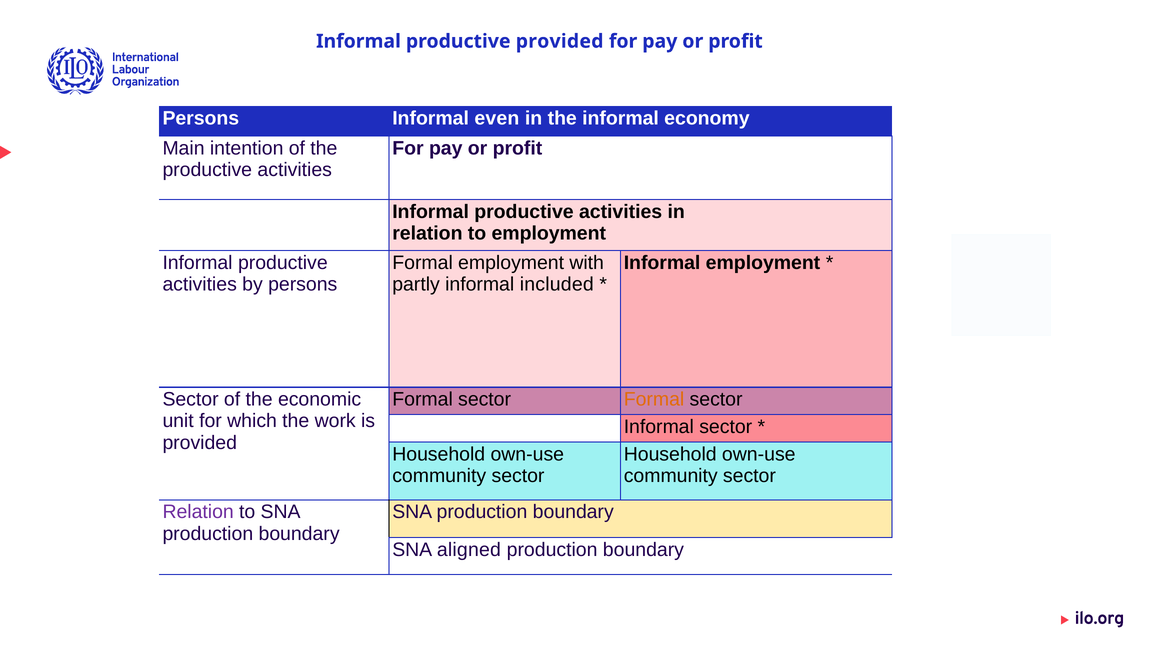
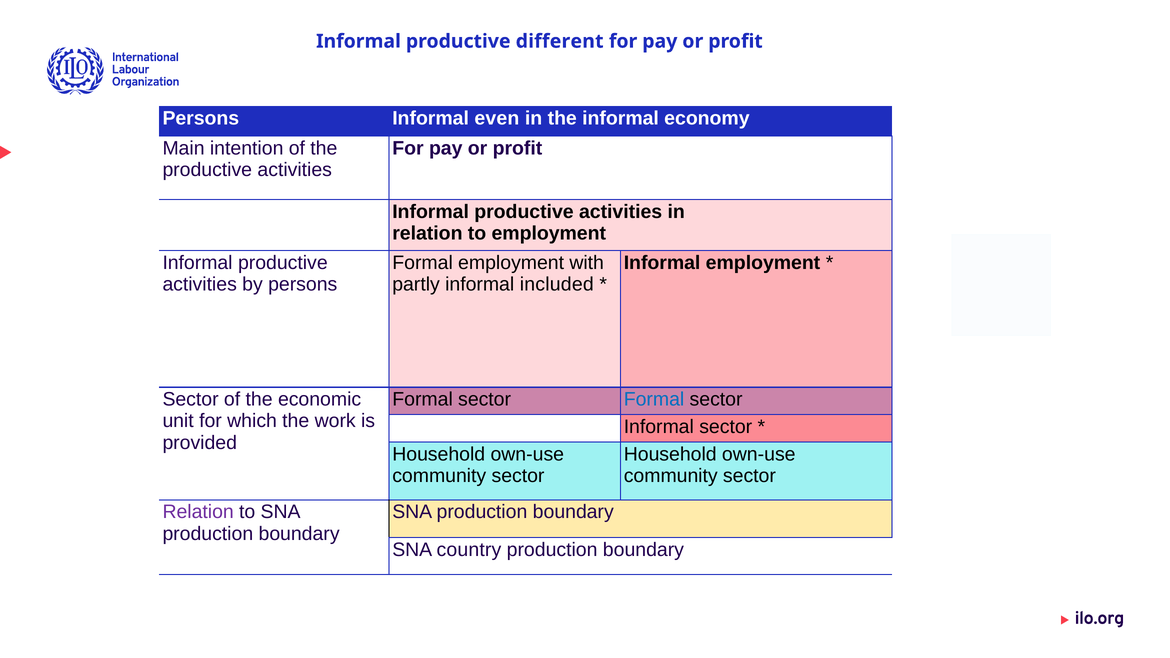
productive provided: provided -> different (560, 41)
Formal colour: orange -> blue (654, 399)
aligned: aligned -> country (469, 550)
